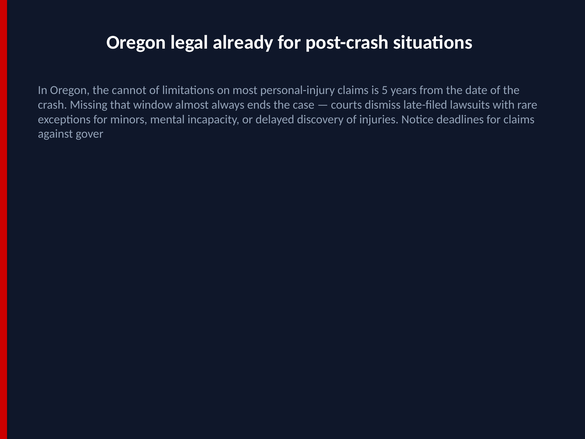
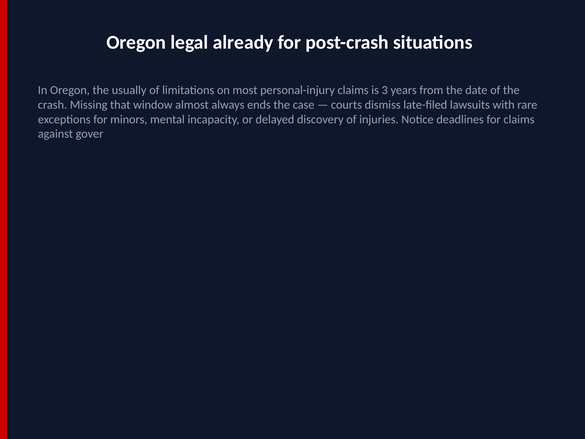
cannot: cannot -> usually (129, 90)
5: 5 -> 3 (385, 90)
